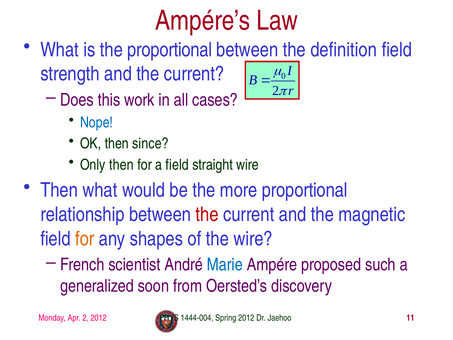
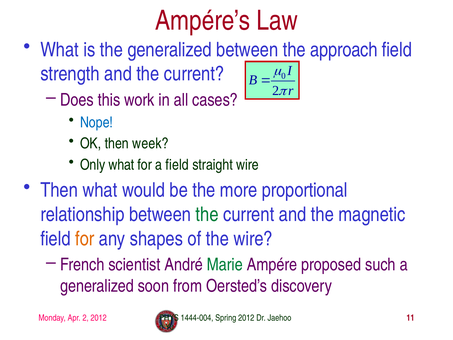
the proportional: proportional -> generalized (170, 50)
definition: definition -> approach (344, 50)
since: since -> week (150, 144)
Only then: then -> what (122, 165)
the colour: red -> green (207, 214)
Marie colour: blue -> green (225, 265)
